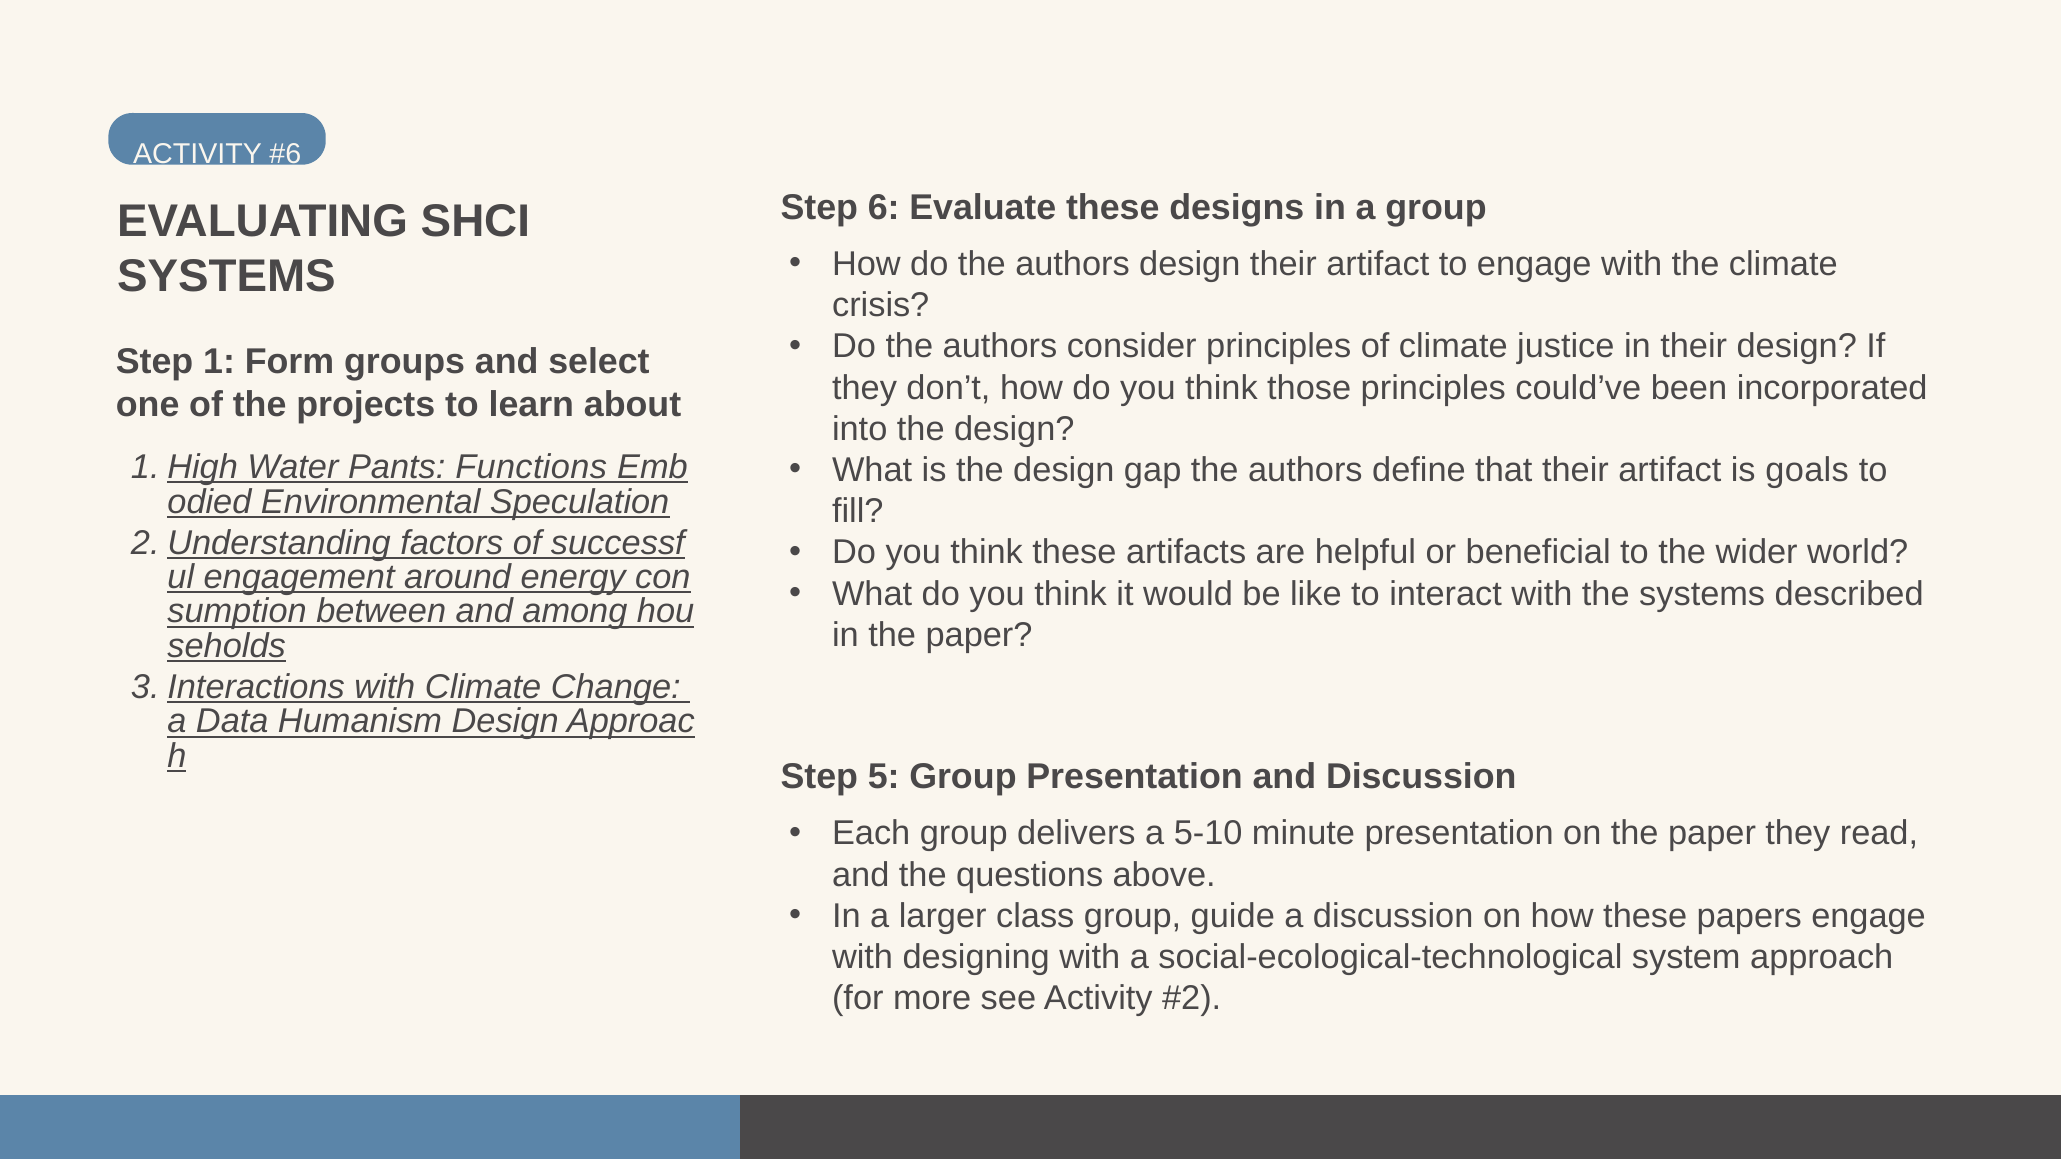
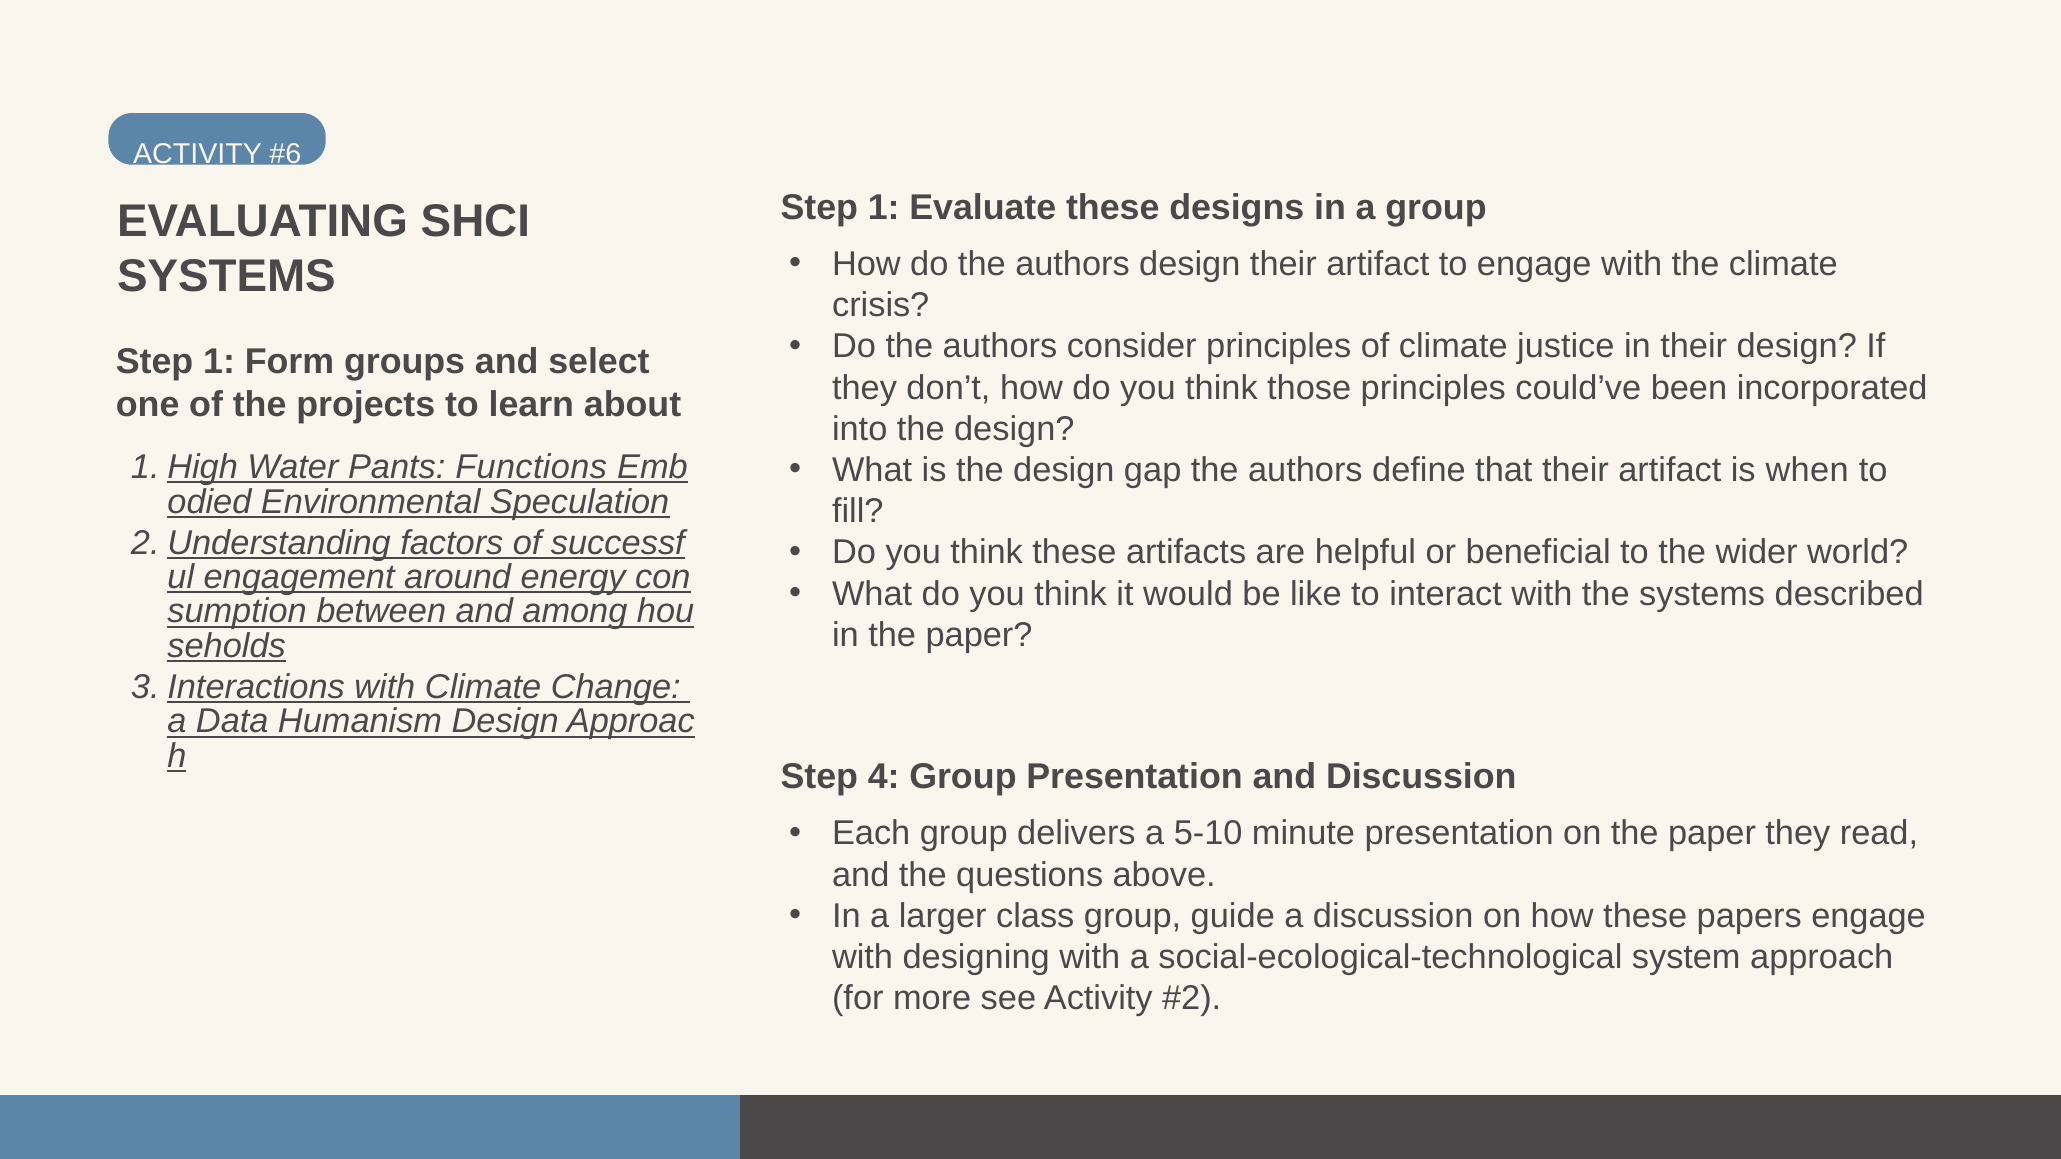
6: 6 -> 1 (884, 208)
goals: goals -> when (1807, 470)
5: 5 -> 4 (884, 777)
